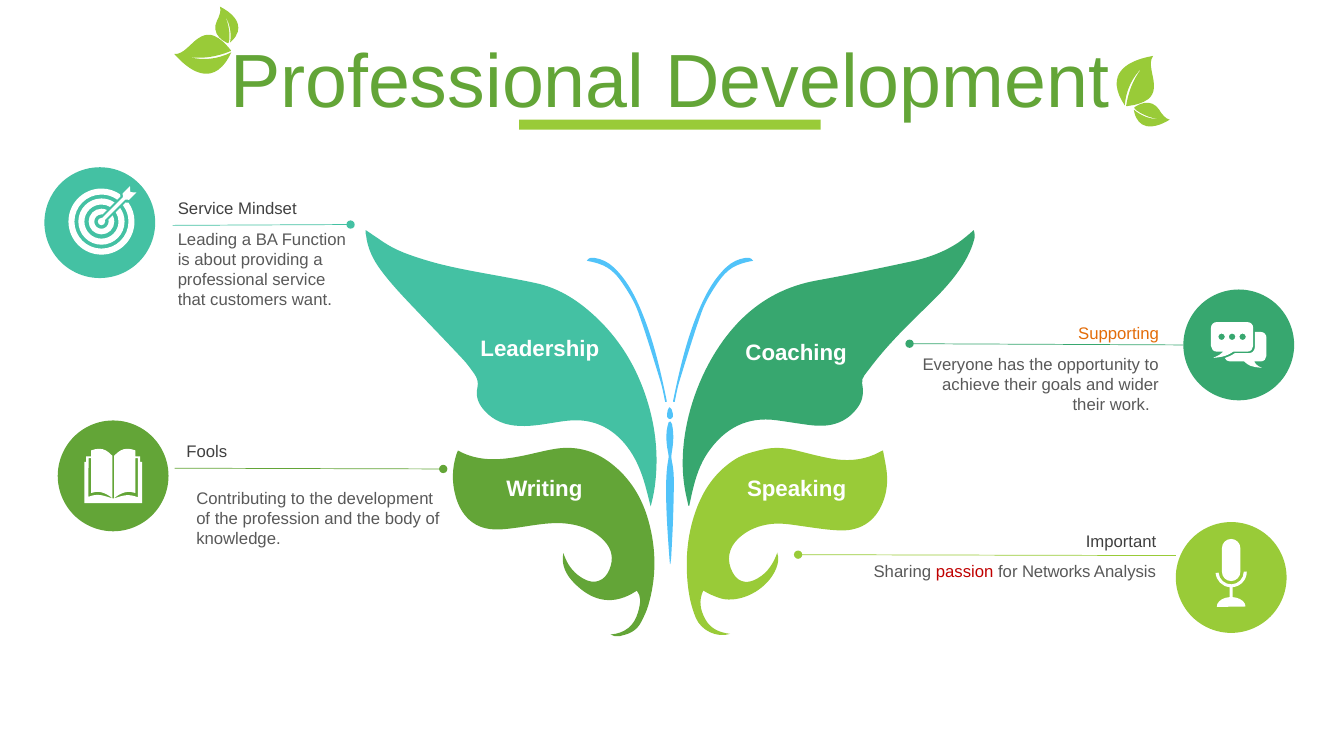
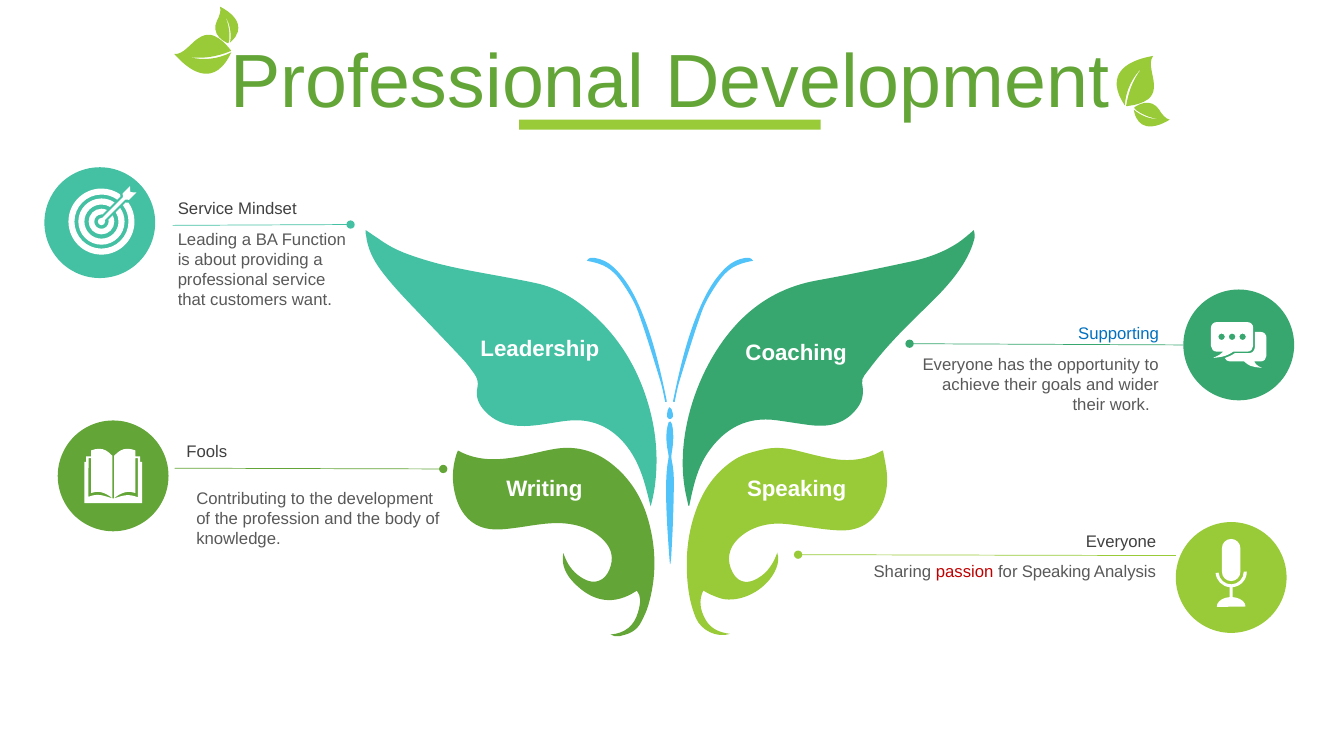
Supporting colour: orange -> blue (1119, 334)
Important: Important -> Everyone (1121, 542)
for Networks: Networks -> Speaking (1056, 572)
